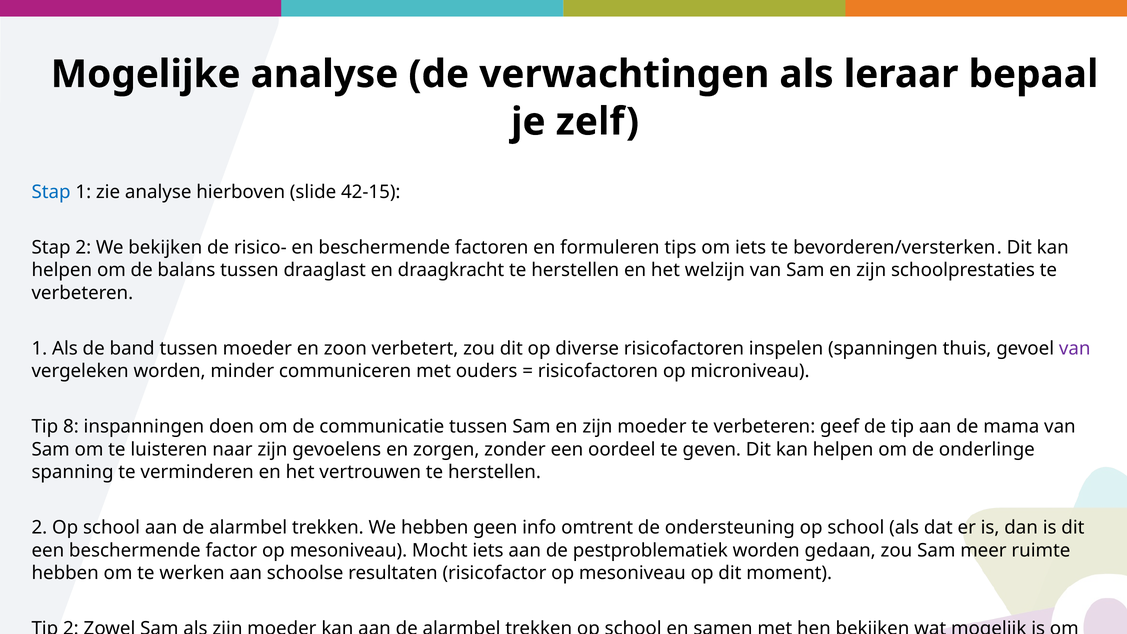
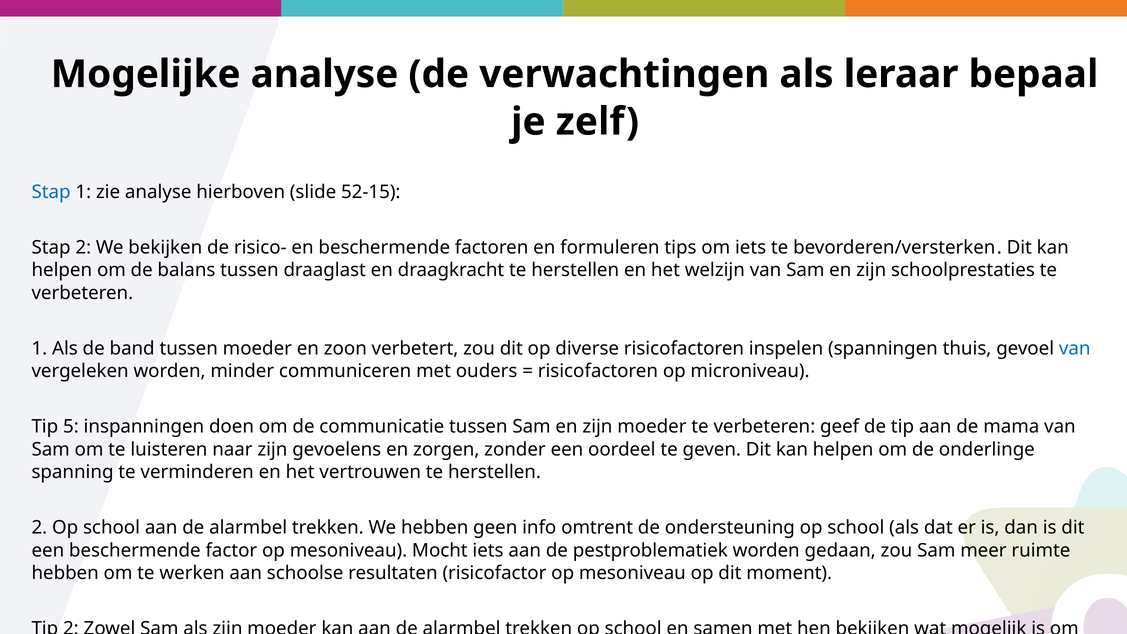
42-15: 42-15 -> 52-15 (371, 192)
van colour: purple -> blue (1075, 348)
8: 8 -> 5 (71, 426)
